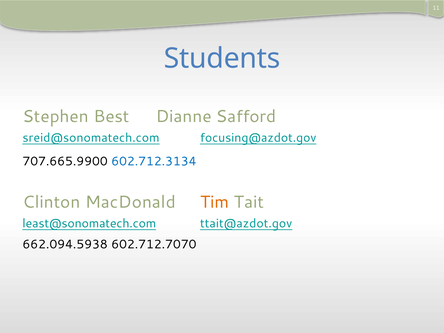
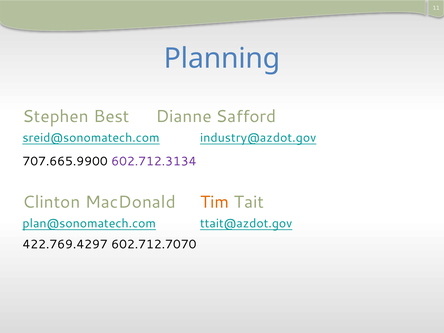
Students: Students -> Planning (222, 58)
focusing@azdot.gov: focusing@azdot.gov -> industry@azdot.gov (258, 138)
602.712.3134 colour: blue -> purple (154, 161)
least@sonomatech.com: least@sonomatech.com -> plan@sonomatech.com (89, 223)
662.094.5938: 662.094.5938 -> 422.769.4297 (65, 245)
